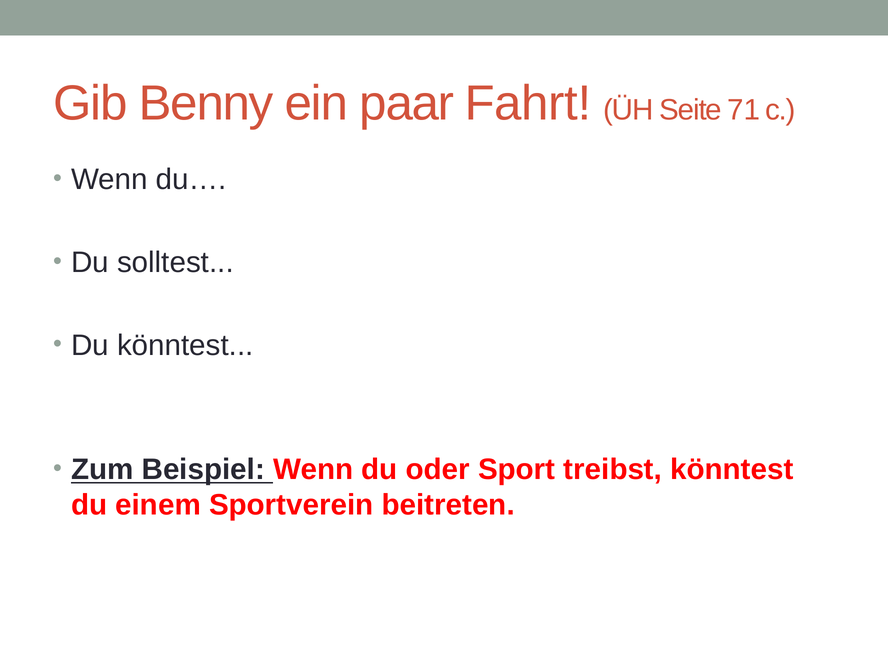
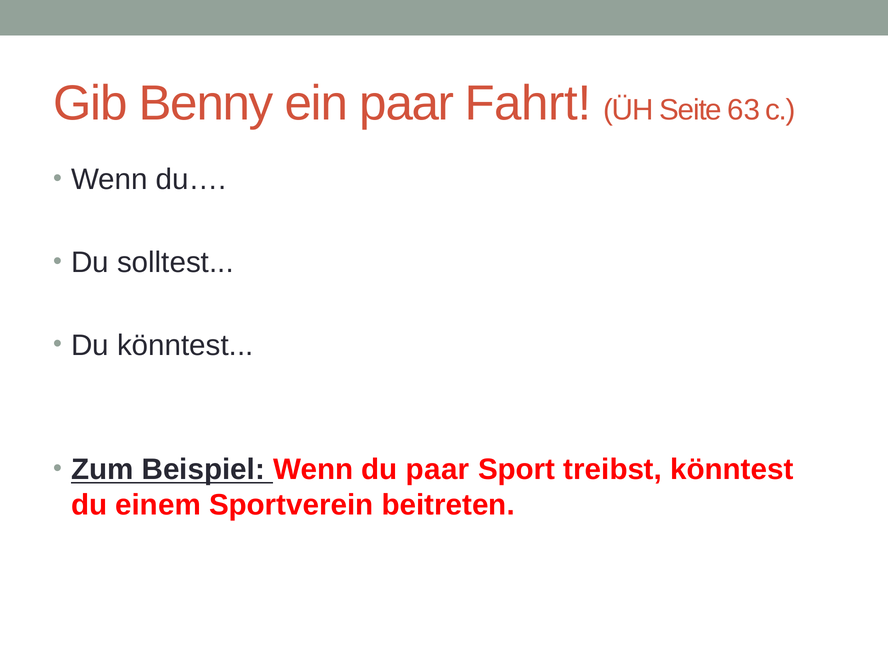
71: 71 -> 63 (744, 110)
du oder: oder -> paar (438, 470)
